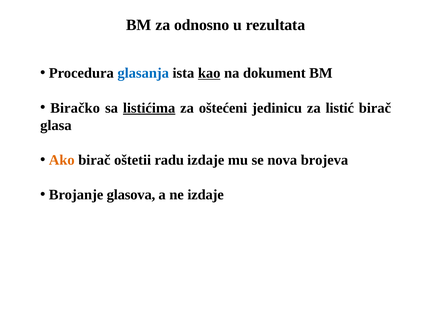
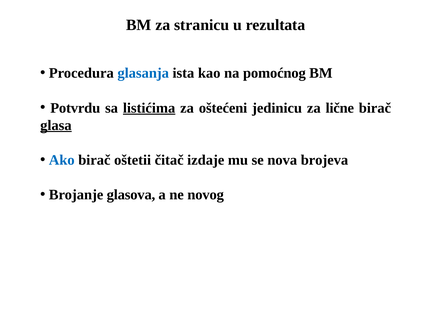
odnosno: odnosno -> stranicu (202, 25)
kao underline: present -> none (209, 73)
dokument: dokument -> pomoćnog (274, 73)
Biračko: Biračko -> Potvrdu (75, 108)
listić: listić -> lične (340, 108)
glasa underline: none -> present (56, 125)
Ako colour: orange -> blue (62, 160)
radu: radu -> čitač (169, 160)
ne izdaje: izdaje -> novog (206, 195)
